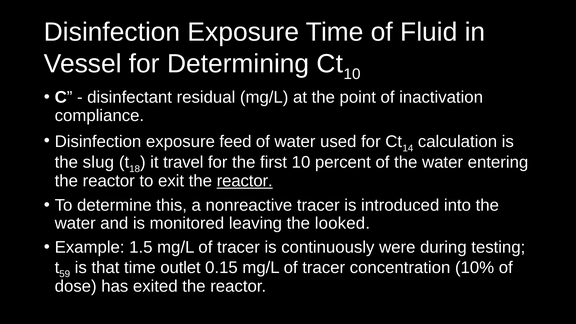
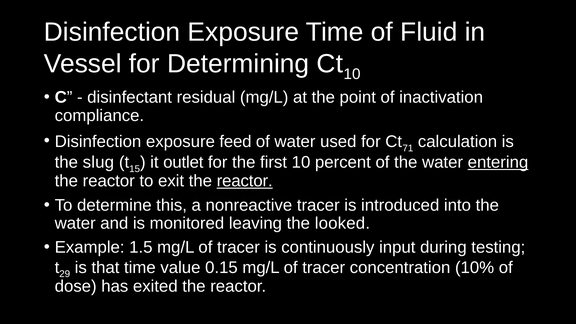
14: 14 -> 71 (408, 148)
18: 18 -> 15 (135, 169)
travel: travel -> outlet (183, 162)
entering underline: none -> present (498, 162)
were: were -> input (397, 247)
59: 59 -> 29 (65, 274)
outlet: outlet -> value (180, 268)
